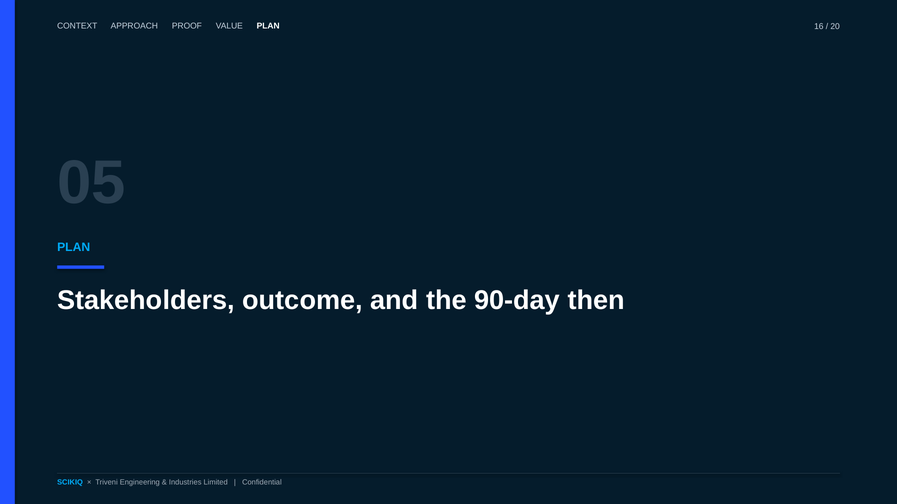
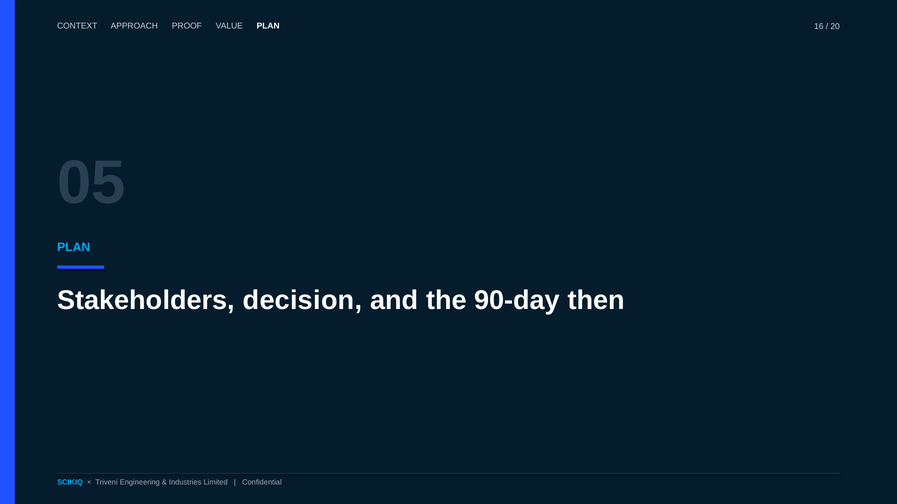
outcome: outcome -> decision (302, 301)
